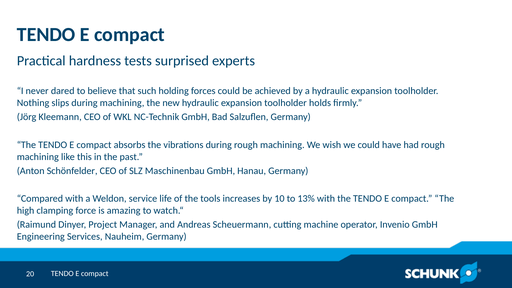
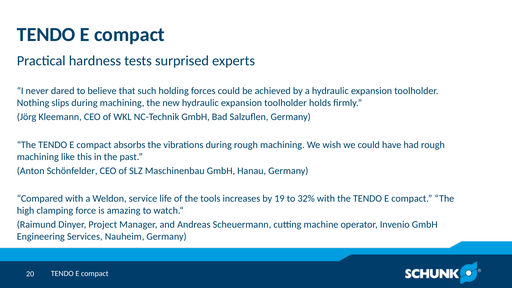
10: 10 -> 19 (279, 199)
13%: 13% -> 32% (306, 199)
